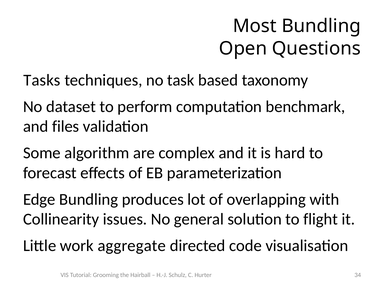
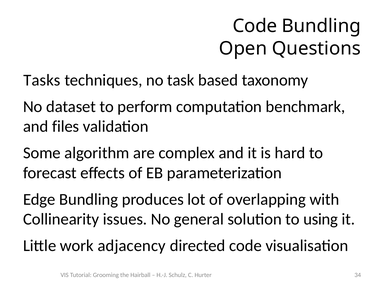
Most: Most -> Code (255, 26)
flight: flight -> using (321, 219)
aggregate: aggregate -> adjacency (132, 246)
